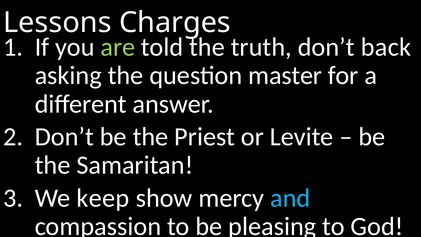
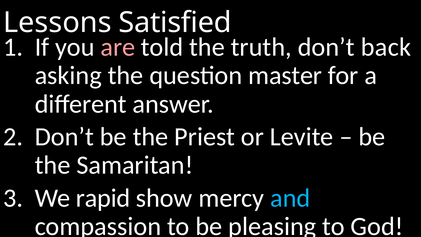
Charges: Charges -> Satisfied (175, 23)
are colour: light green -> pink (118, 47)
keep: keep -> rapid (103, 198)
